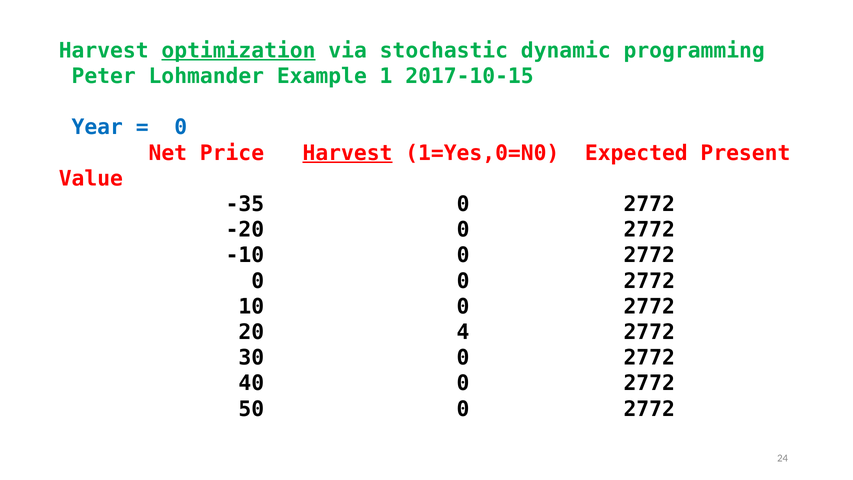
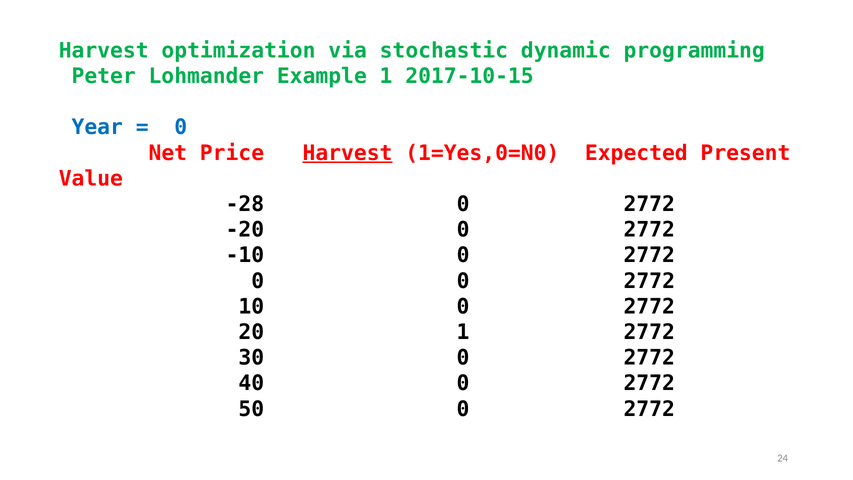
optimization underline: present -> none (238, 51)
-35: -35 -> -28 (245, 204)
20 4: 4 -> 1 (463, 332)
